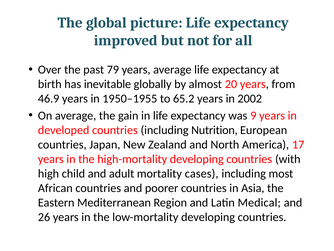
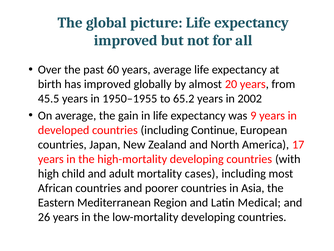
79: 79 -> 60 (113, 70)
has inevitable: inevitable -> improved (107, 84)
46.9: 46.9 -> 45.5 (49, 99)
Nutrition: Nutrition -> Continue (214, 130)
